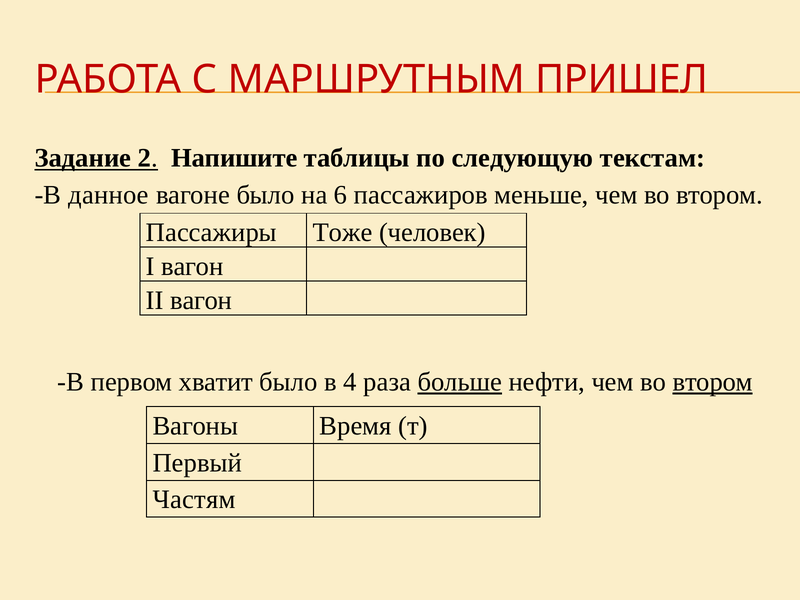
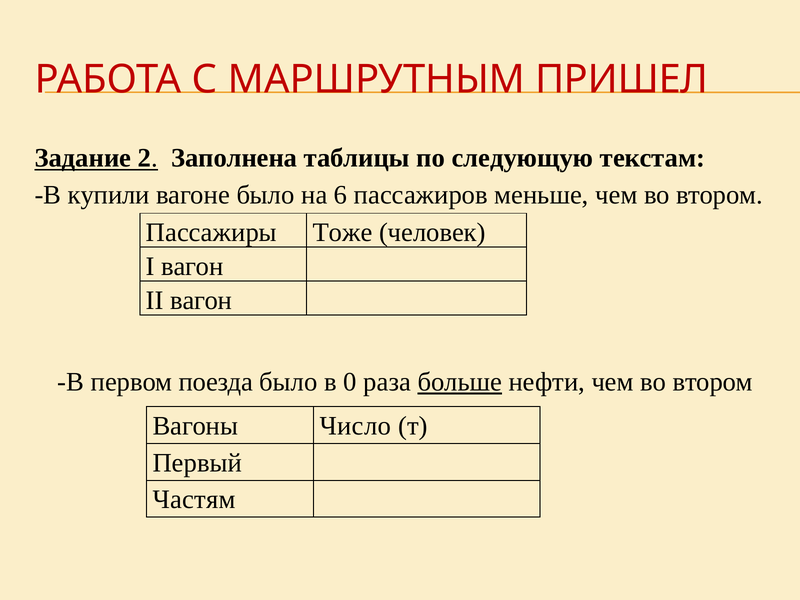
Напишите: Напишите -> Заполнена (234, 158)
данное: данное -> купили (109, 195)
хватит: хватит -> поезда (216, 382)
4: 4 -> 0 (350, 382)
втором underline: present -> none (713, 382)
Время: Время -> Число (355, 426)
